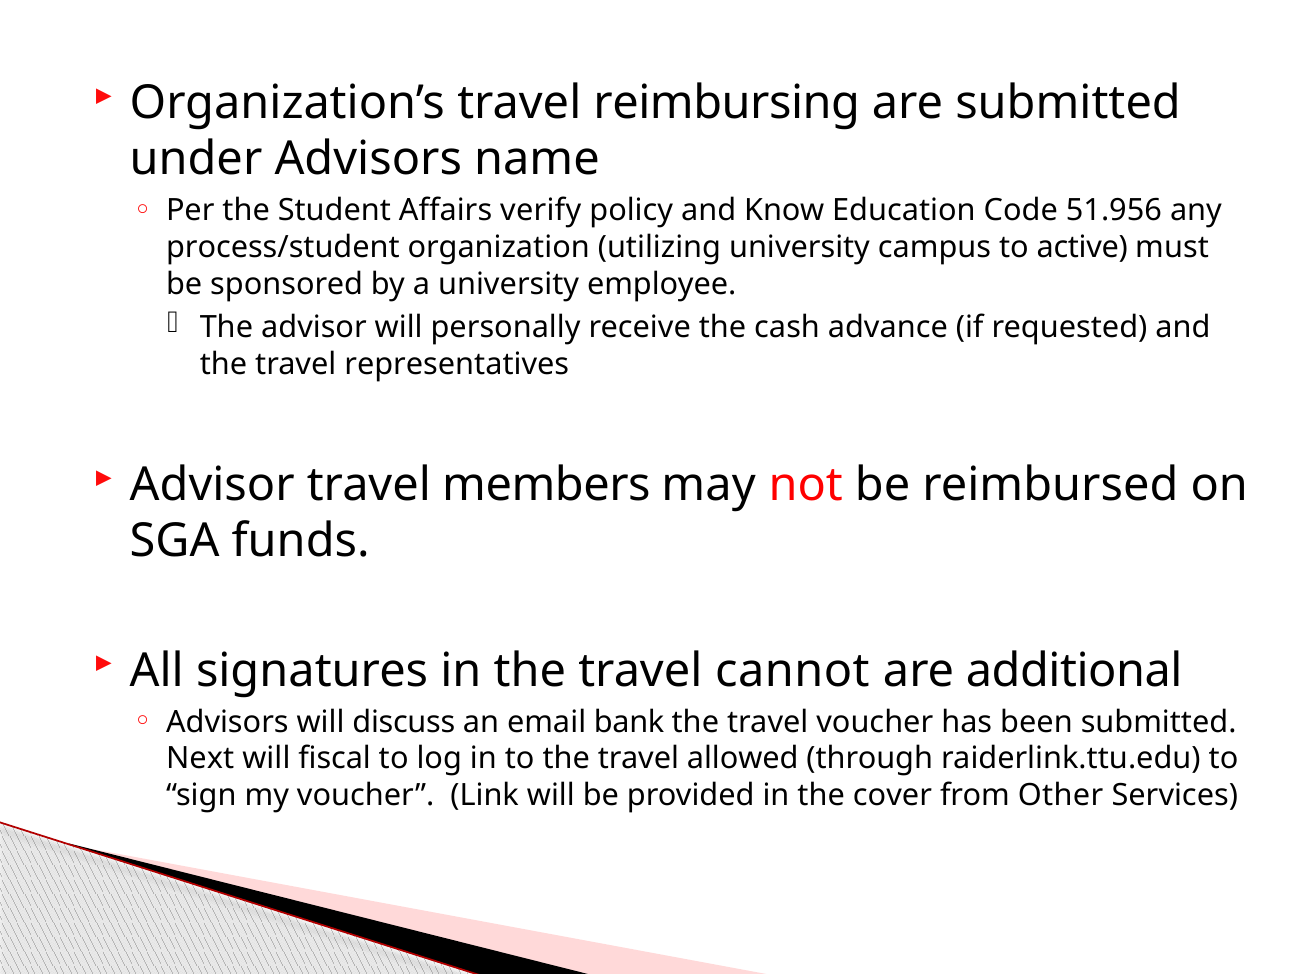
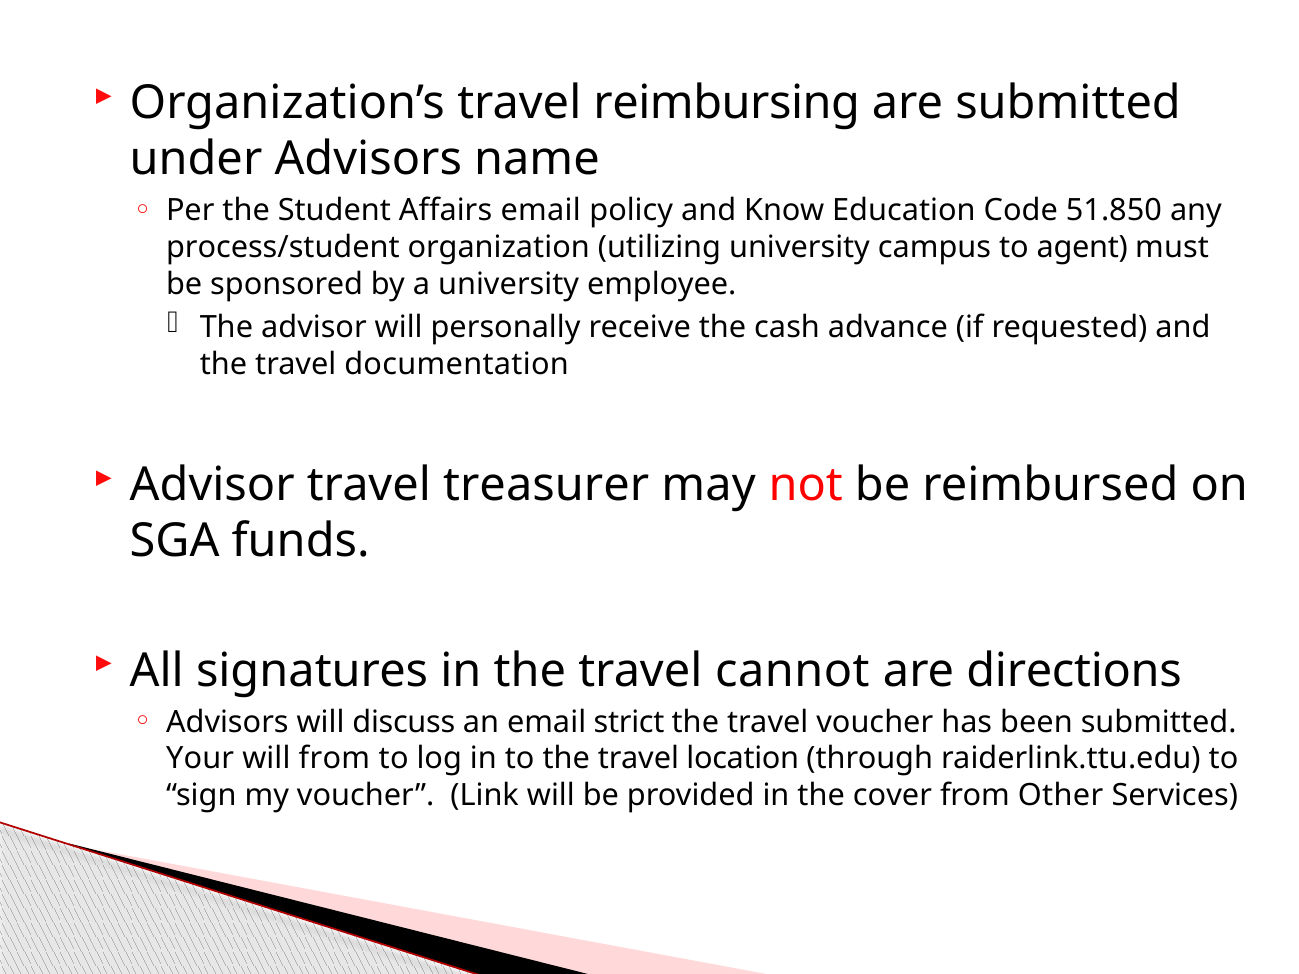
Affairs verify: verify -> email (541, 211)
51.956: 51.956 -> 51.850 (1114, 211)
active: active -> agent (1082, 247)
representatives: representatives -> documentation (457, 364)
members: members -> treasurer (546, 485)
additional: additional -> directions (1074, 671)
bank: bank -> strict (629, 722)
Next: Next -> Your (200, 759)
will fiscal: fiscal -> from (334, 759)
allowed: allowed -> location (743, 759)
